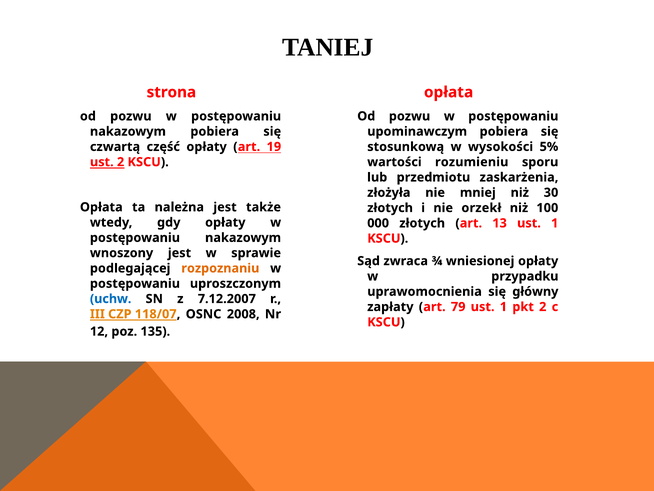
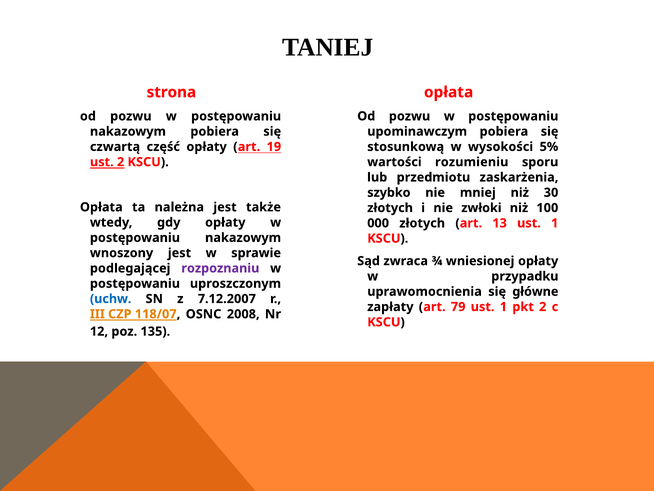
złożyła: złożyła -> szybko (389, 192)
orzekł: orzekł -> zwłoki (481, 208)
rozpoznaniu colour: orange -> purple (220, 268)
główny: główny -> główne (535, 291)
